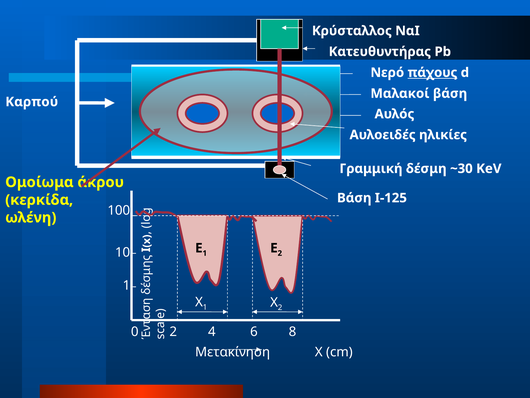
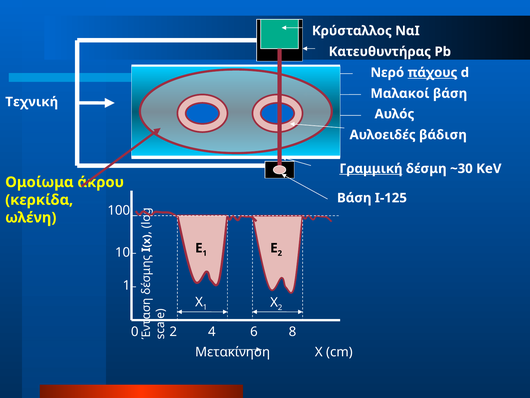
Καρπού: Καρπού -> Τεχνική (32, 102)
ηλικίες: ηλικίες -> βάδιση (443, 135)
Γραμμική underline: none -> present (371, 168)
